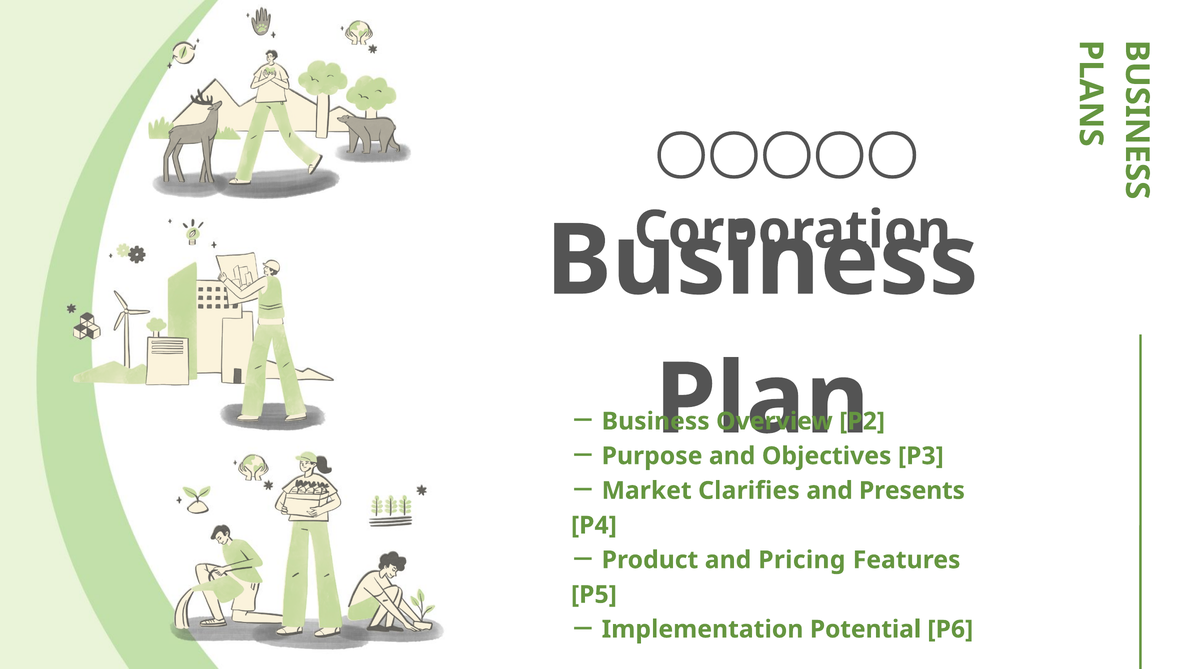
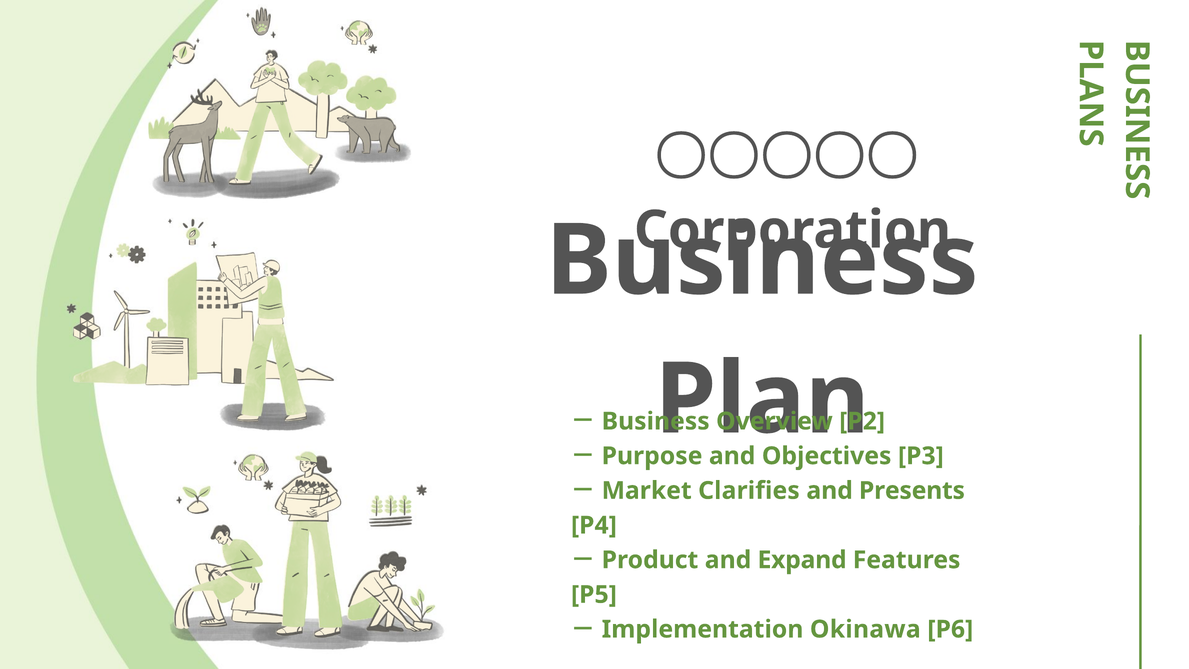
Pricing: Pricing -> Expand (802, 560)
Potential: Potential -> Okinawa (865, 629)
